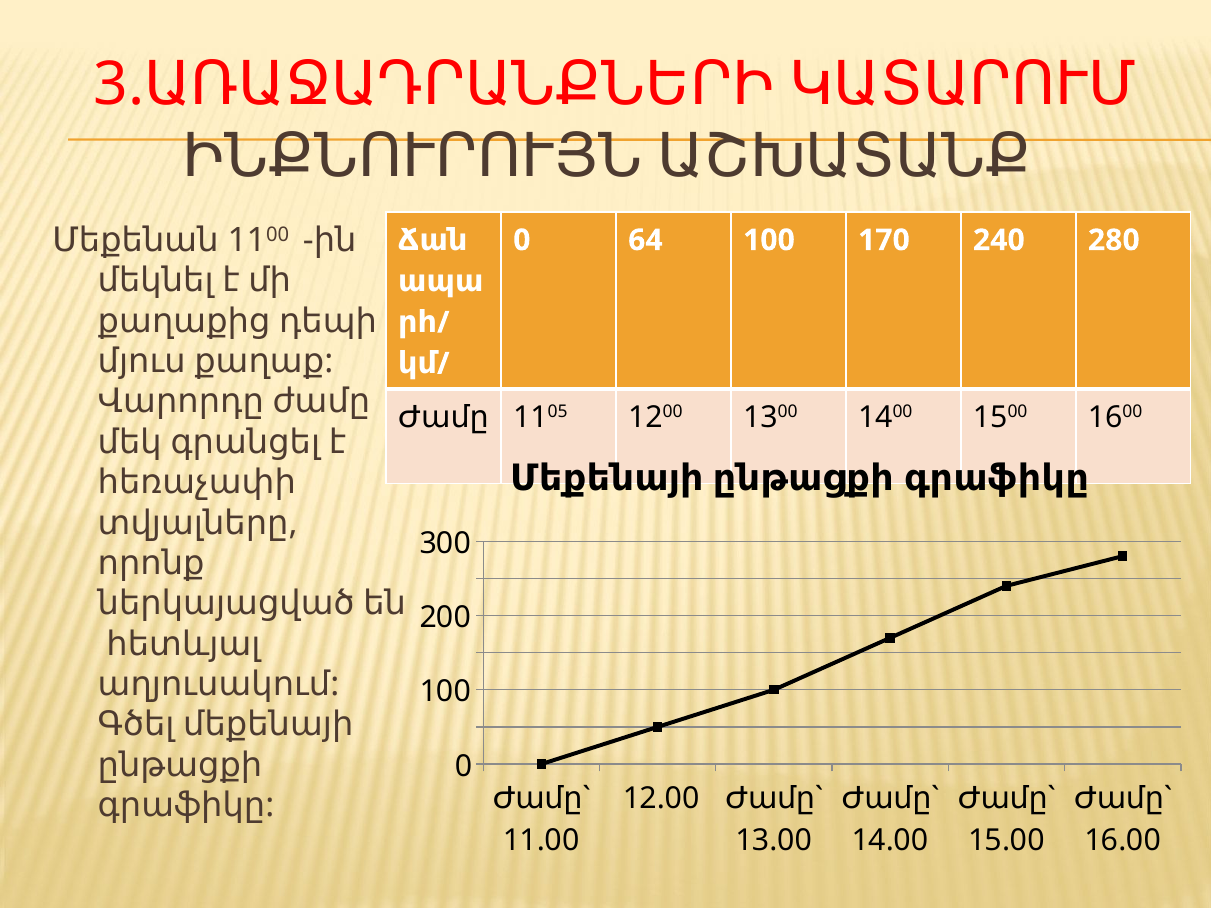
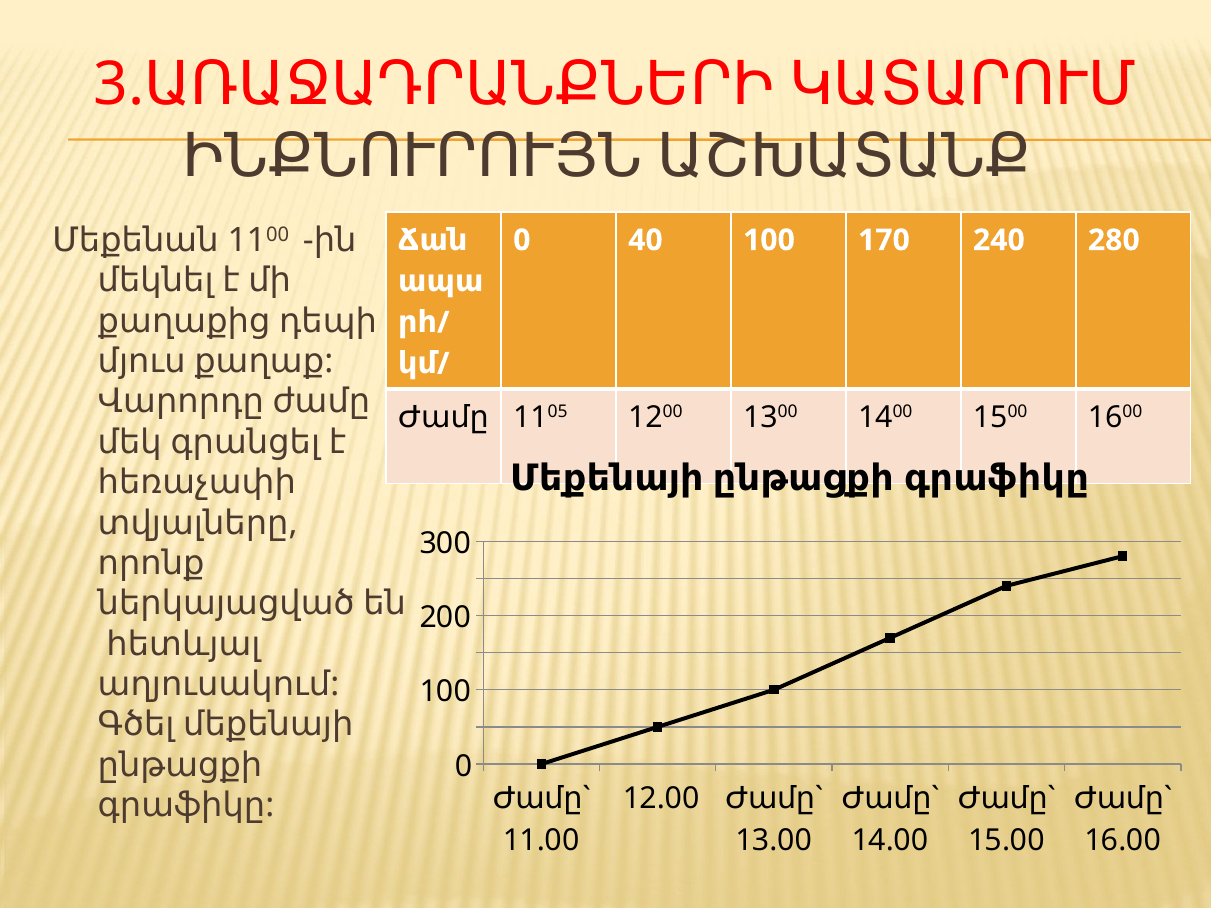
64: 64 -> 40 (645, 240)
